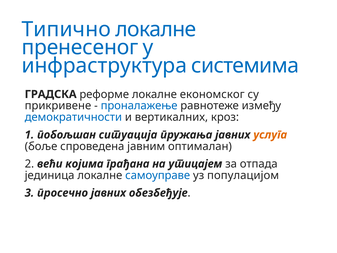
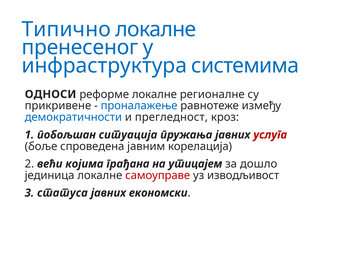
ГРАДСКА: ГРАДСКА -> ОДНОСИ (51, 94)
економског: економског -> регионалне (212, 94)
вертикалних: вертикалних -> прегледност (171, 117)
услуга colour: orange -> red (270, 135)
оптималан: оптималан -> корелација (200, 146)
отпада: отпада -> дошло (259, 164)
самоуправе colour: blue -> red (158, 175)
популацијом: популацијом -> изводљивост (243, 175)
просечно: просечно -> статуса (62, 193)
обезбеђује: обезбеђује -> економски (158, 193)
